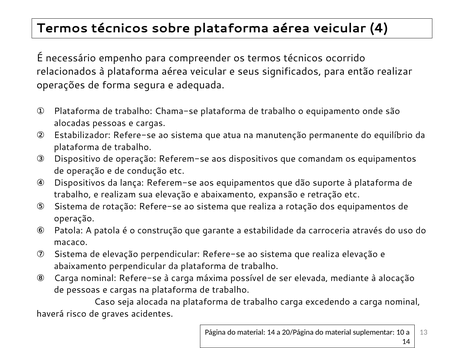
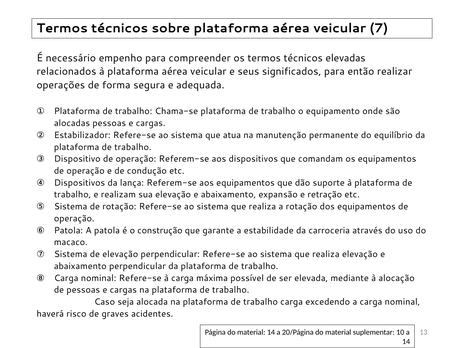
4: 4 -> 7 (379, 28)
ocorrido: ocorrido -> elevadas (345, 58)
